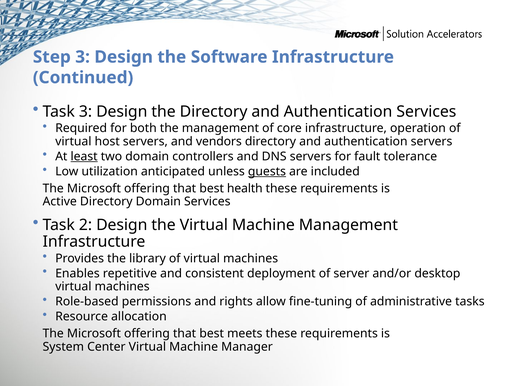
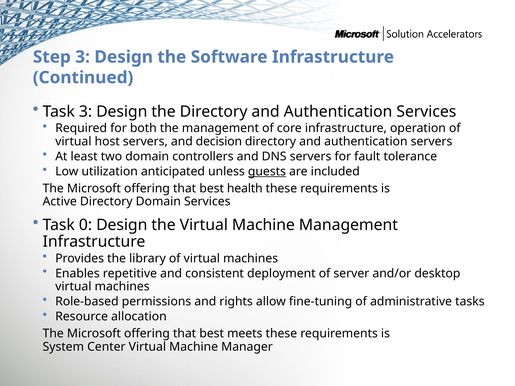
vendors: vendors -> decision (219, 141)
least underline: present -> none (84, 157)
2: 2 -> 0 (85, 225)
